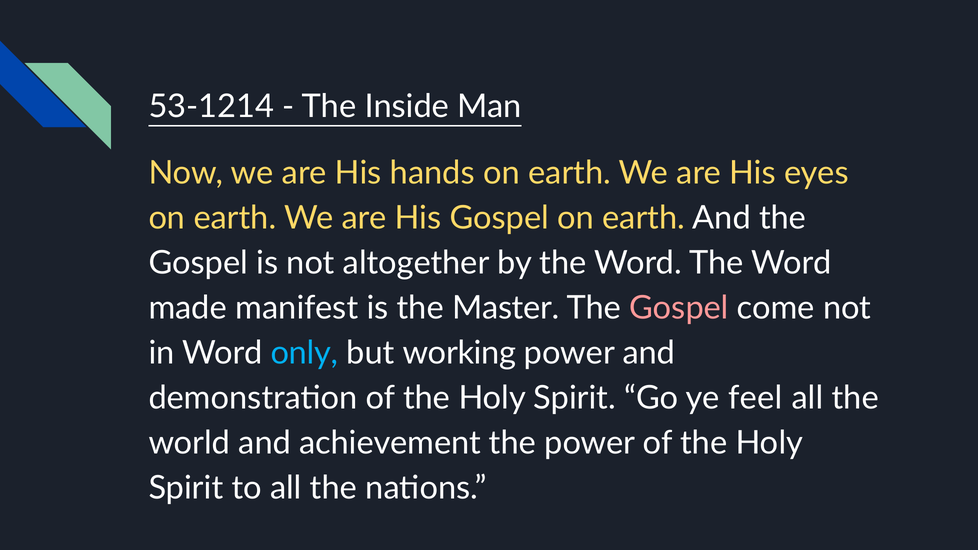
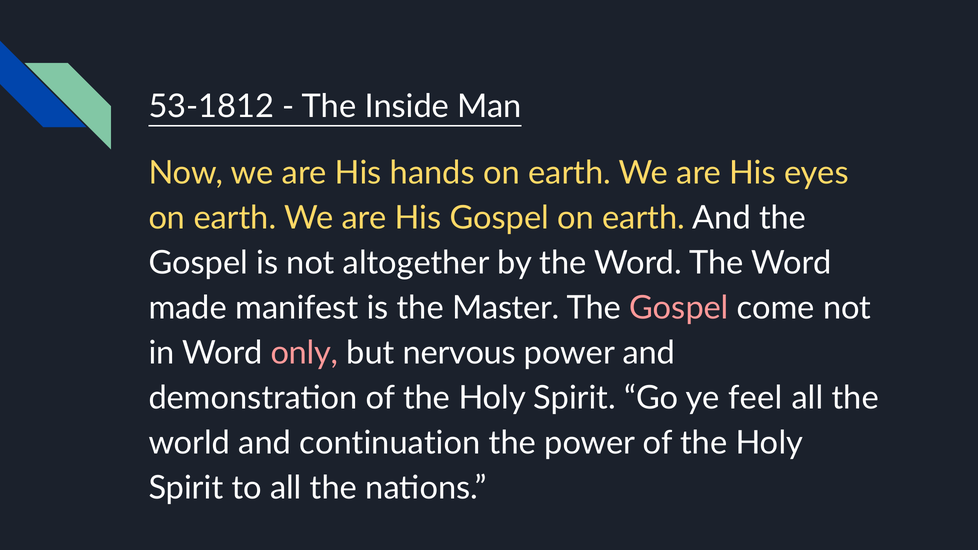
53-1214: 53-1214 -> 53-1812 (211, 107)
only colour: light blue -> pink (304, 353)
working: working -> nervous (459, 353)
achievement: achievement -> continuation (390, 443)
